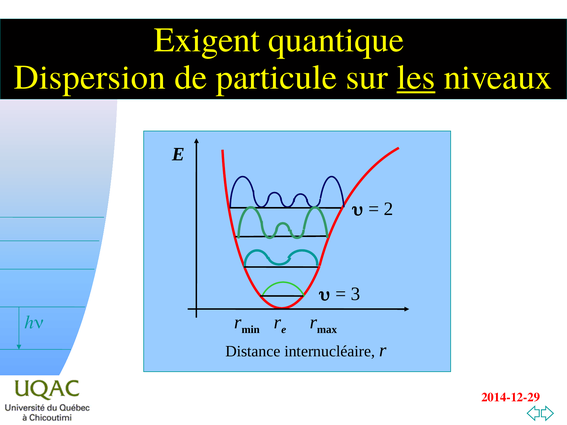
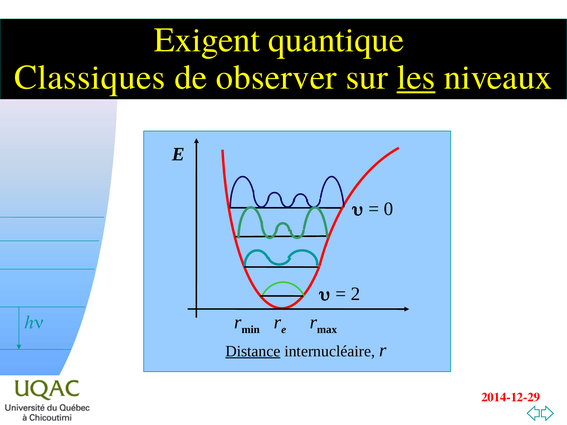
Dispersion: Dispersion -> Classiques (90, 78)
particule: particule -> observer (276, 78)
2: 2 -> 0 (389, 209)
3: 3 -> 2 (355, 294)
Distance underline: none -> present (253, 351)
